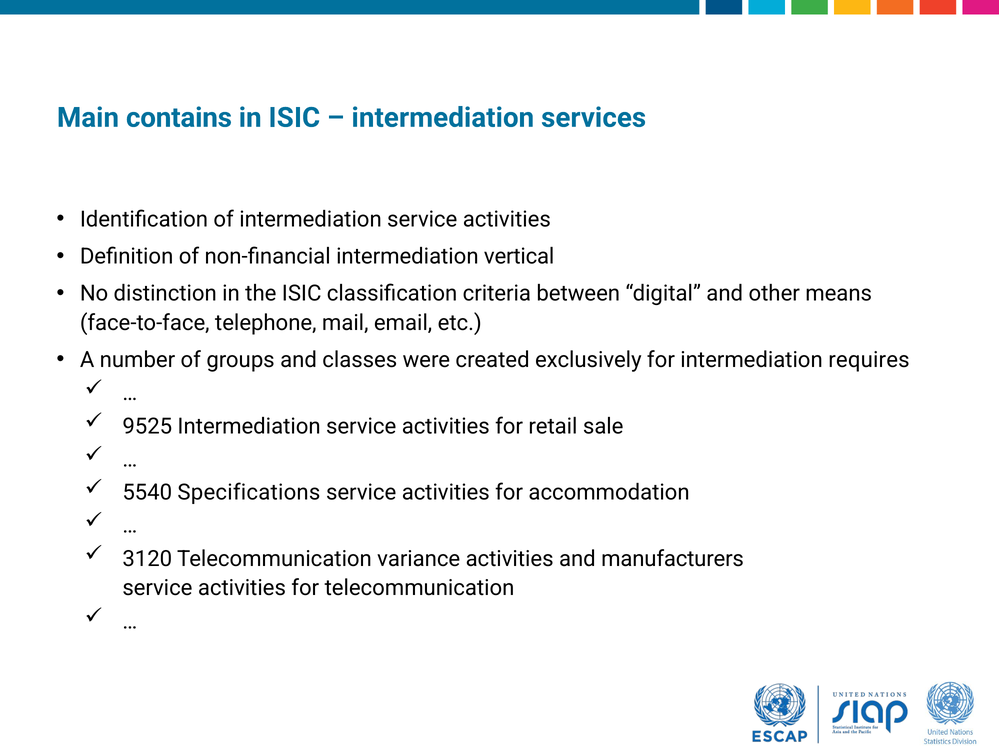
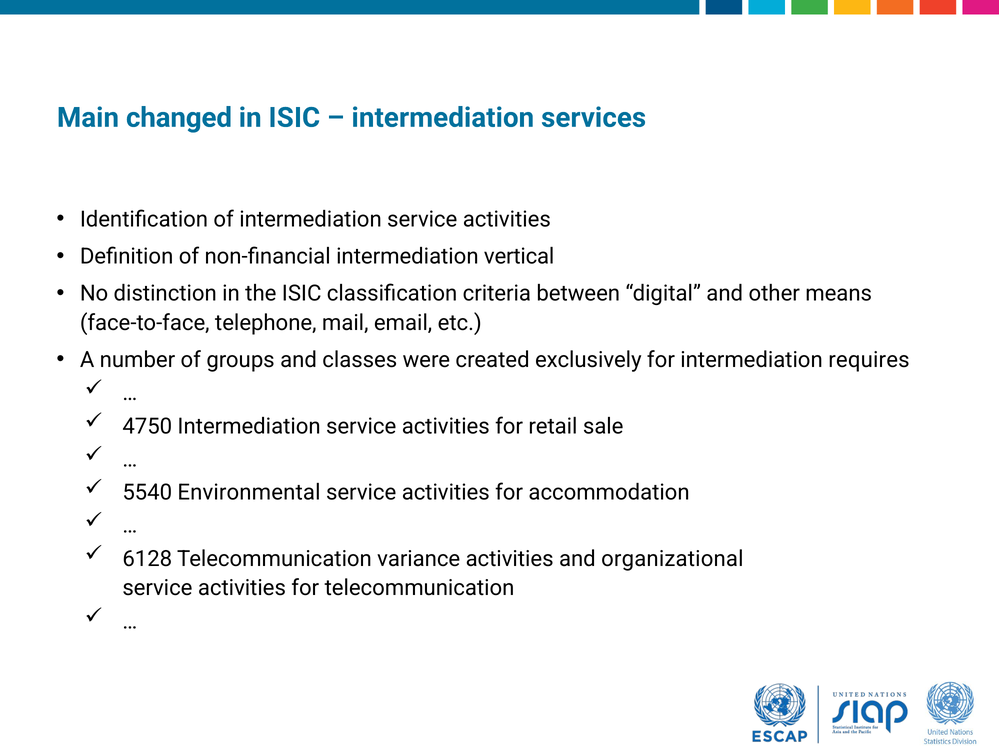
contains: contains -> changed (179, 118)
9525: 9525 -> 4750 (147, 426)
Specifications: Specifications -> Environmental (249, 493)
3120: 3120 -> 6128 (147, 559)
manufacturers: manufacturers -> organizational (672, 559)
